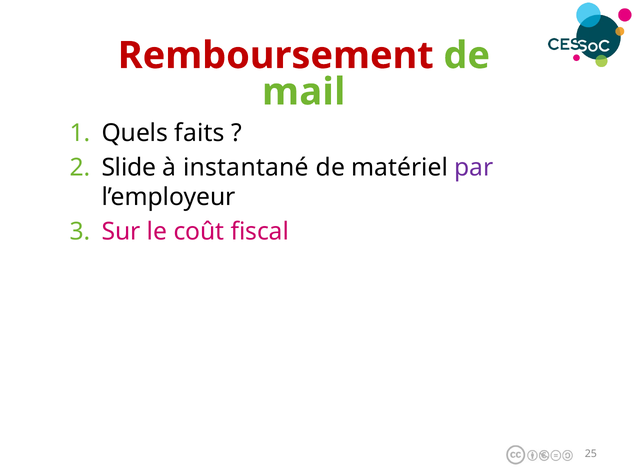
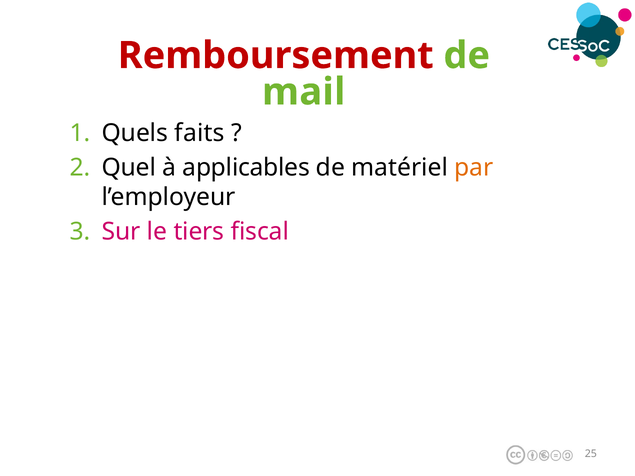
Slide: Slide -> Quel (129, 168)
instantané: instantané -> applicables (246, 168)
par colour: purple -> orange (474, 168)
coût: coût -> tiers (199, 232)
